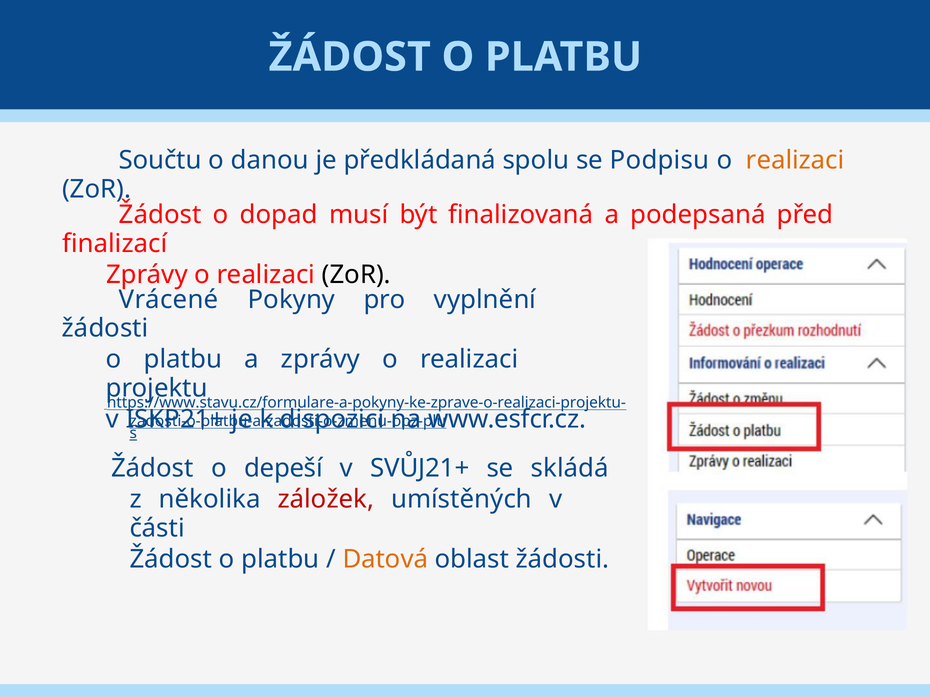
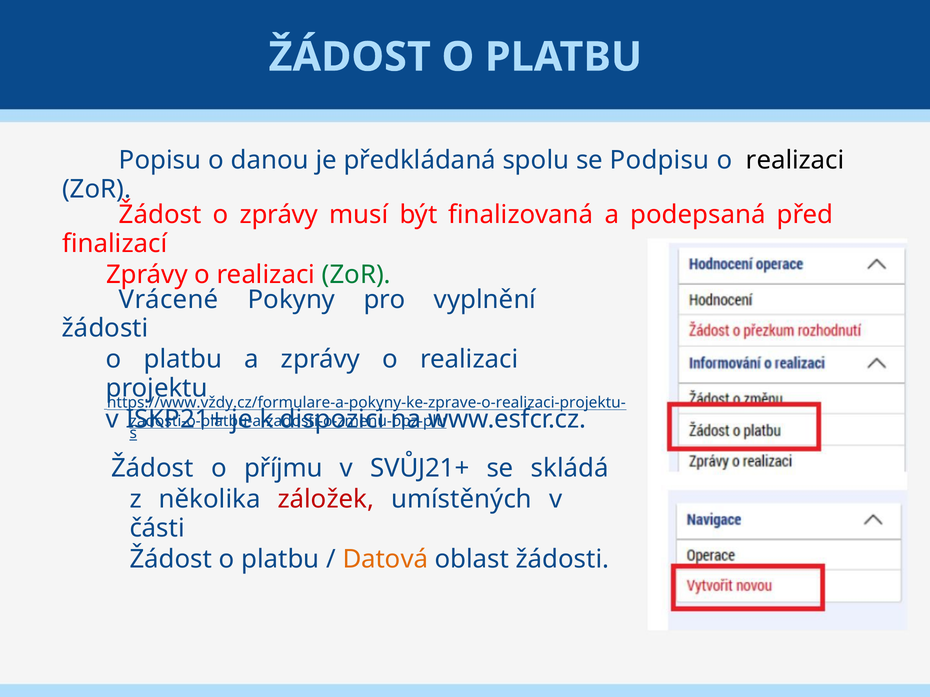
Součtu: Součtu -> Popisu (160, 161)
realizaci colour: orange -> black (795, 161)
o dopad: dopad -> zprávy (279, 215)
ZoR colour: black -> green (356, 275)
https://www.stavu.cz/formulare-a-pokyny-ke-zprave-o-realizaci-projektu-: https://www.stavu.cz/formulare-a-pokyny-ke-zprave-o-realizaci-projektu- -> https://www.vždy.cz/formulare-a-pokyny-ke-zprave-o-realizaci-projektu- (366, 403)
depeší: depeší -> příjmu (283, 469)
